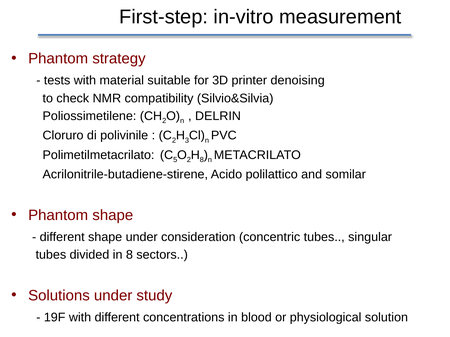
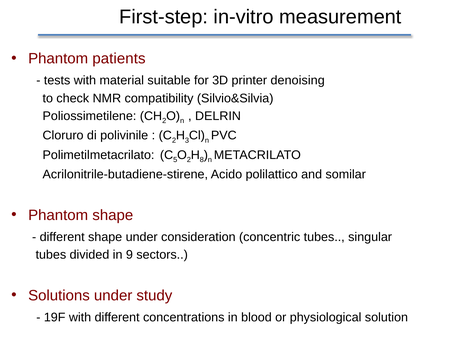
strategy: strategy -> patients (119, 59)
in 8: 8 -> 9 (129, 255)
